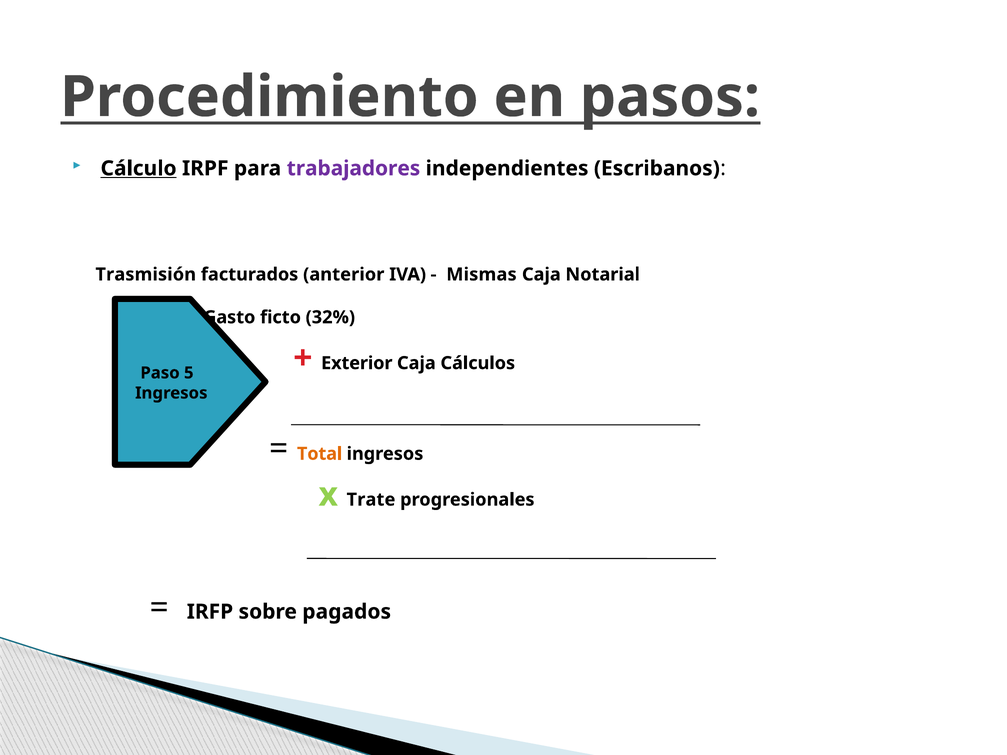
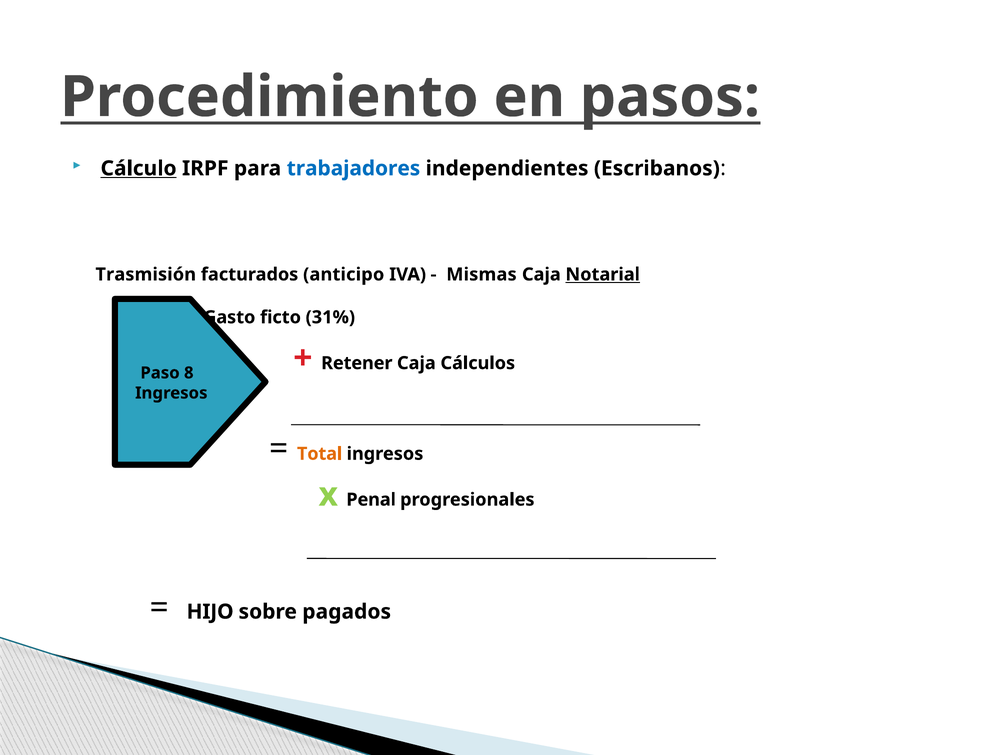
trabajadores colour: purple -> blue (354, 168)
anterior: anterior -> anticipo (344, 275)
Notarial underline: none -> present (603, 275)
32%: 32% -> 31% (330, 317)
Exterior: Exterior -> Retener (357, 363)
5: 5 -> 8 (189, 373)
Trate: Trate -> Penal (371, 500)
IRFP: IRFP -> HIJO (210, 612)
